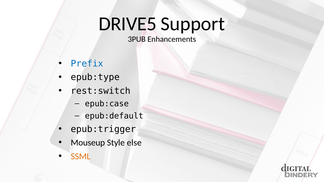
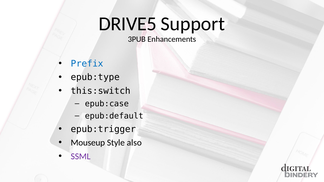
rest:switch: rest:switch -> this:switch (101, 91)
else: else -> also (134, 143)
SSML colour: orange -> purple (81, 157)
